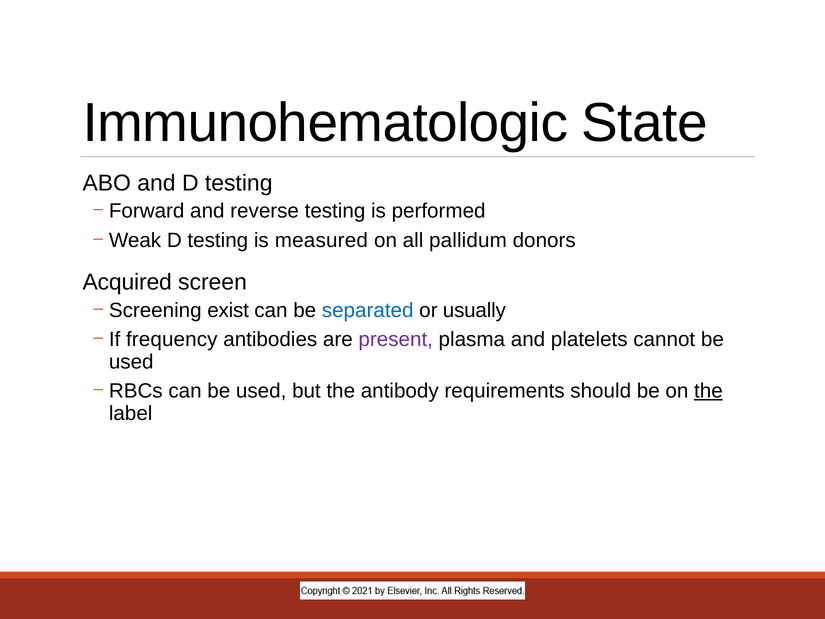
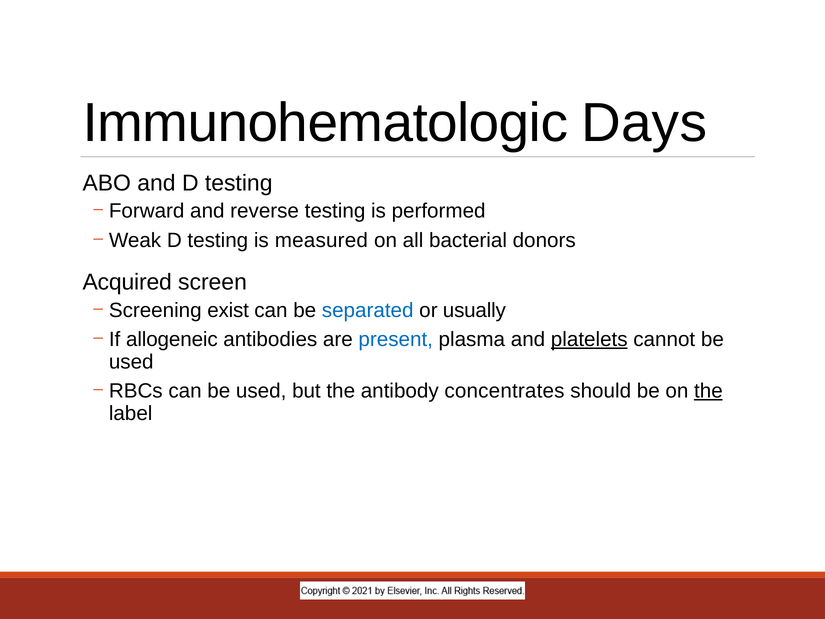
State: State -> Days (644, 123)
pallidum: pallidum -> bacterial (468, 240)
frequency: frequency -> allogeneic (172, 339)
present colour: purple -> blue (396, 339)
platelets underline: none -> present (589, 339)
requirements: requirements -> concentrates (504, 391)
